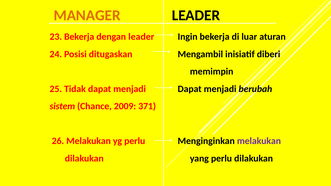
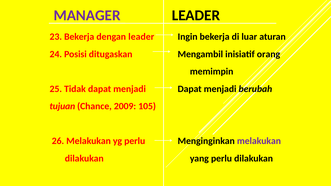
MANAGER colour: orange -> purple (87, 15)
diberi: diberi -> orang (269, 54)
sistem: sistem -> tujuan (62, 106)
371: 371 -> 105 (147, 106)
